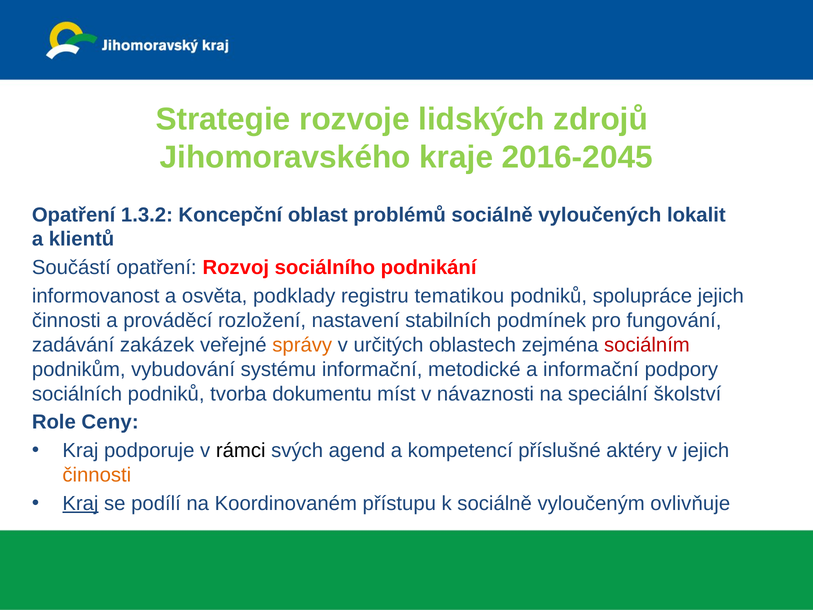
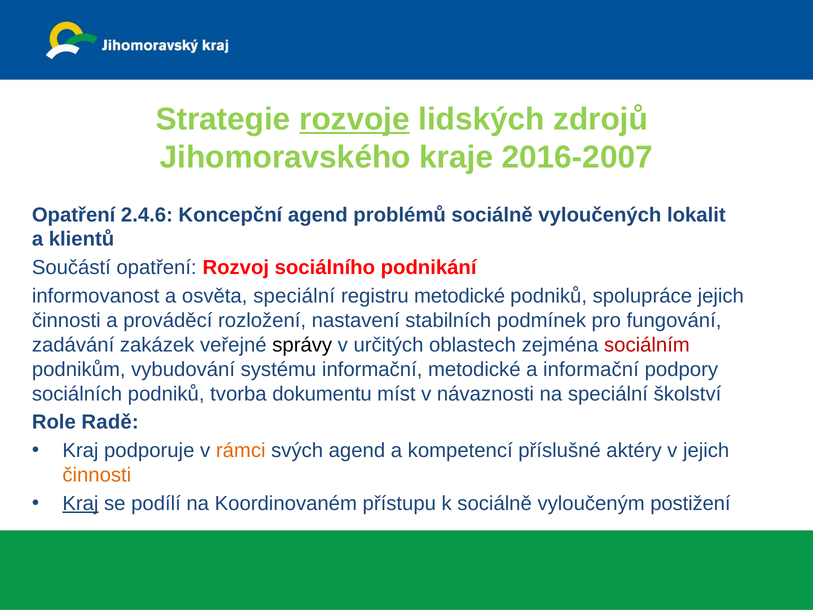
rozvoje underline: none -> present (354, 119)
2016-2045: 2016-2045 -> 2016-2007 (577, 157)
1.3.2: 1.3.2 -> 2.4.6 (147, 215)
Koncepční oblast: oblast -> agend (318, 215)
osvěta podklady: podklady -> speciální (294, 296)
registru tematikou: tematikou -> metodické (460, 296)
správy colour: orange -> black (302, 345)
Ceny: Ceny -> Radě (110, 422)
rámci colour: black -> orange (241, 451)
ovlivňuje: ovlivňuje -> postižení (690, 503)
